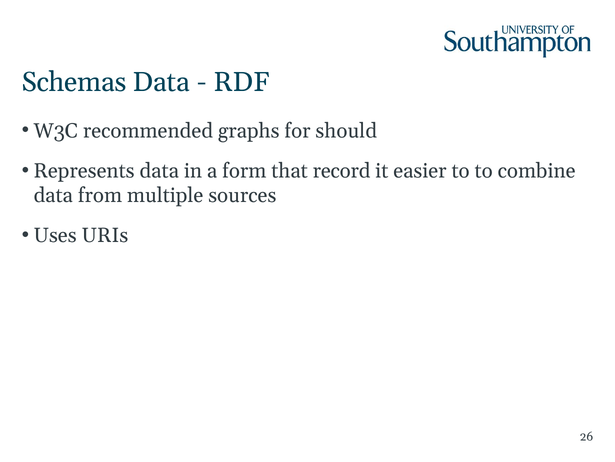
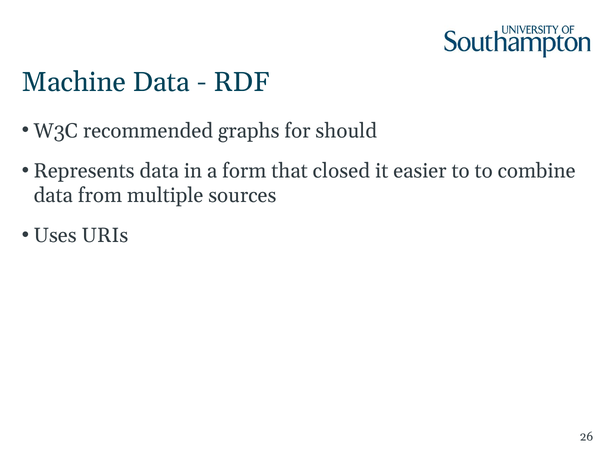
Schemas: Schemas -> Machine (74, 82)
record: record -> closed (341, 171)
